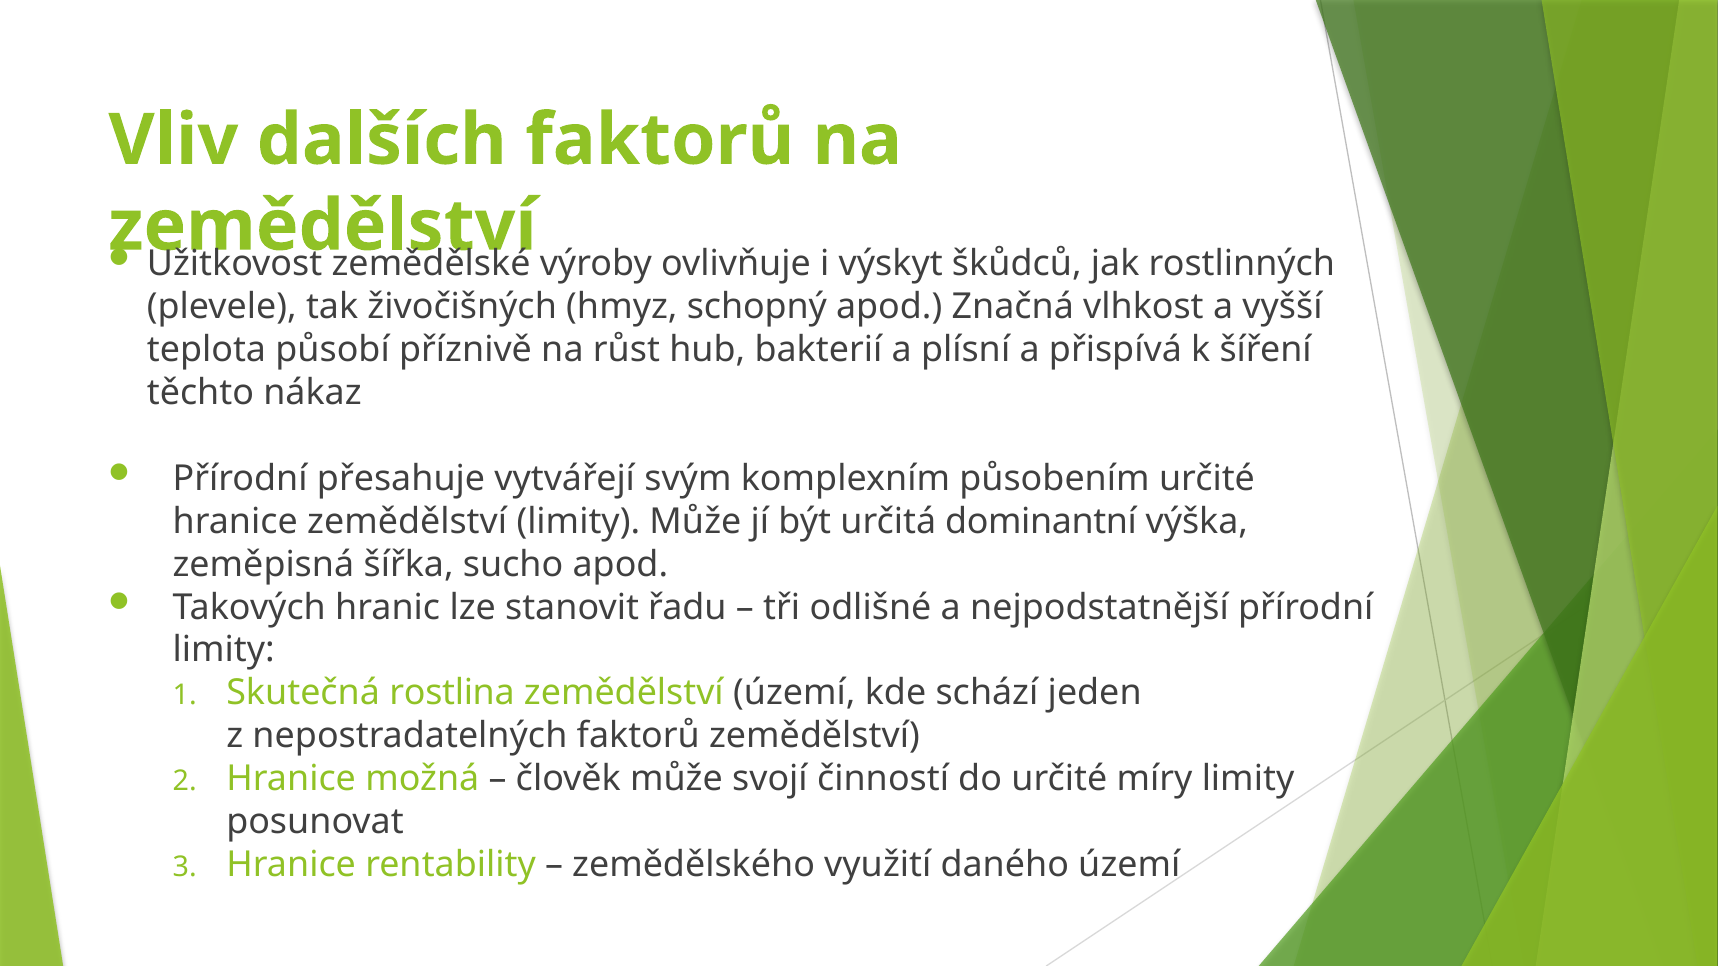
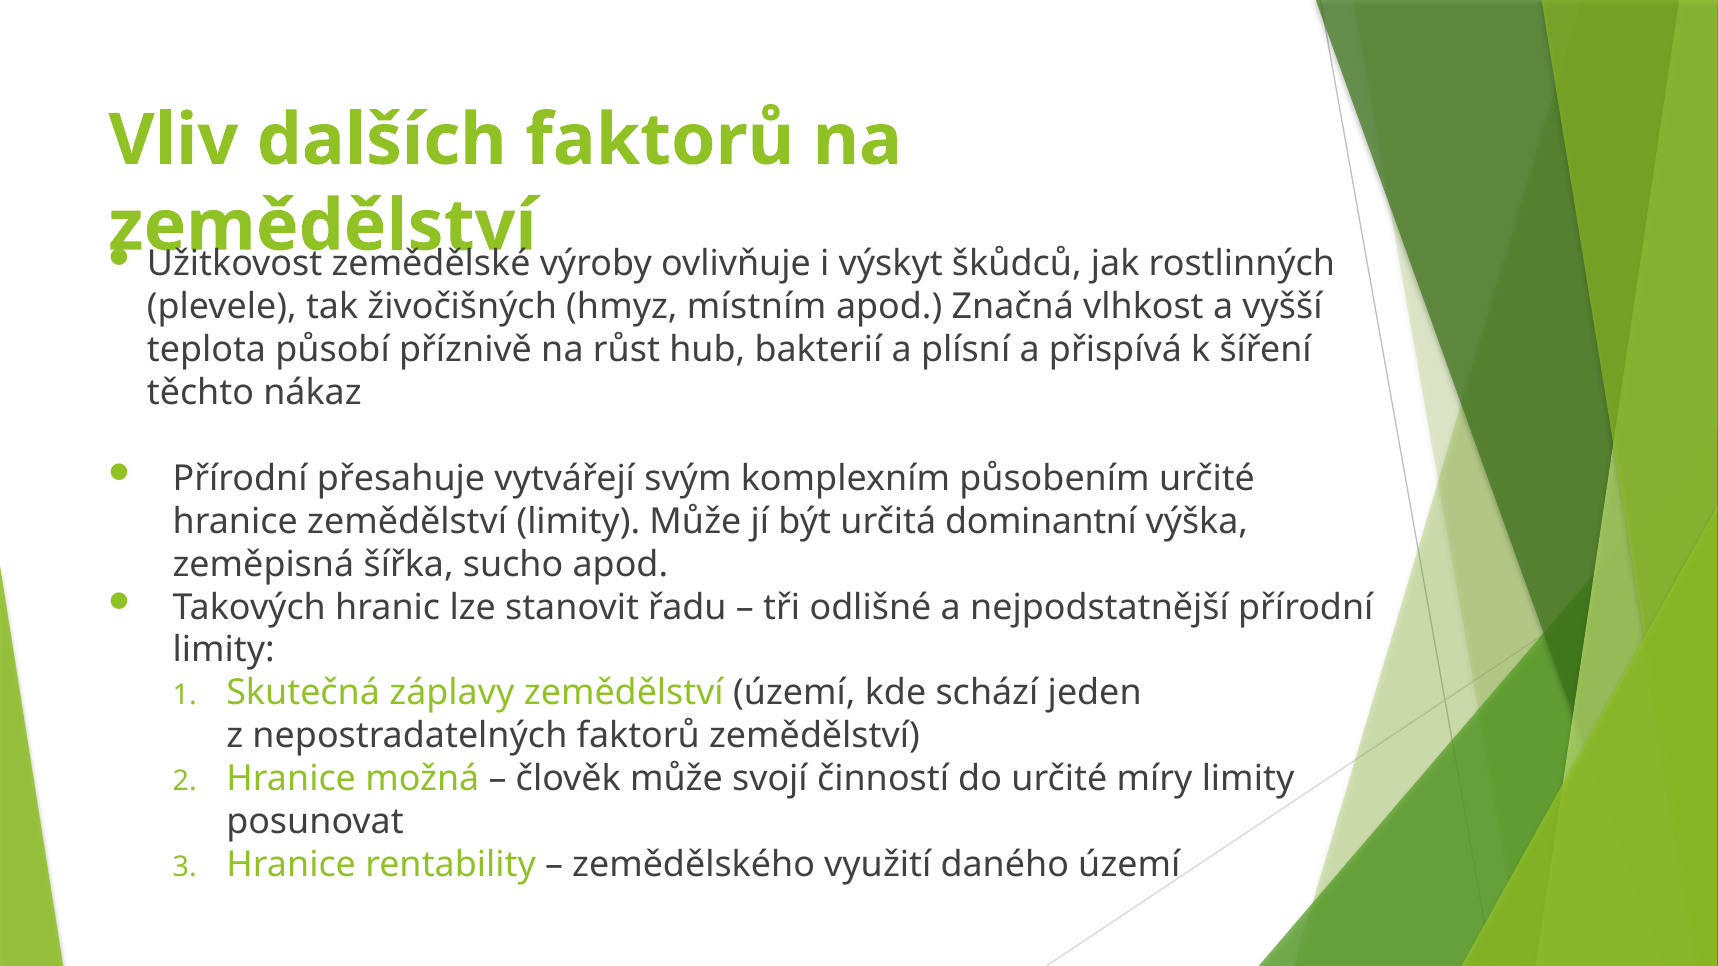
schopný: schopný -> místním (757, 307)
rostlina: rostlina -> záplavy (452, 693)
